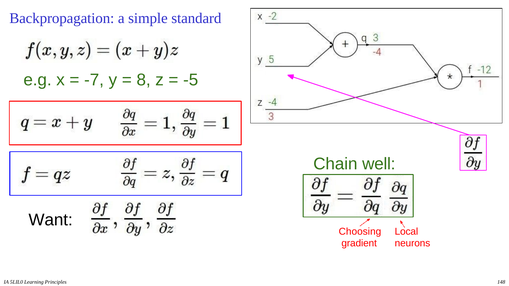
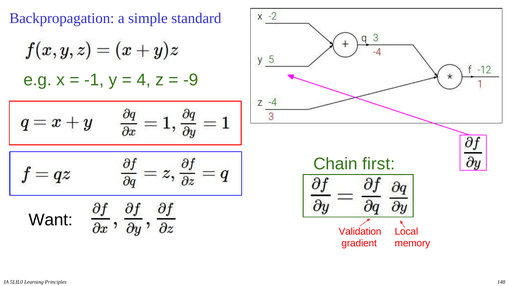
-7: -7 -> -1 (94, 80)
8: 8 -> 4 (144, 80)
-5: -5 -> -9 (191, 80)
well: well -> first (379, 164)
Choosing: Choosing -> Validation (360, 232)
neurons: neurons -> memory (412, 243)
